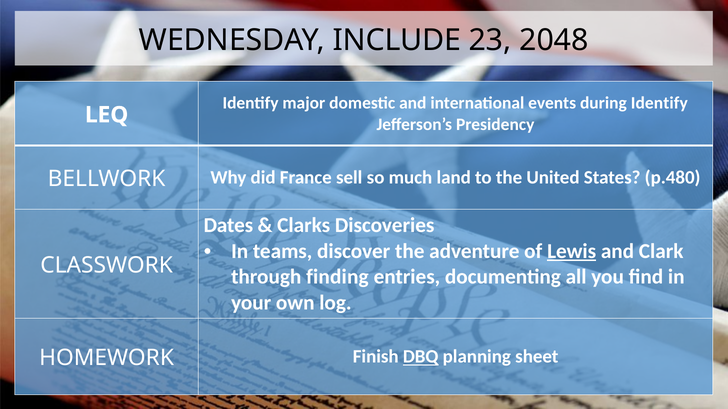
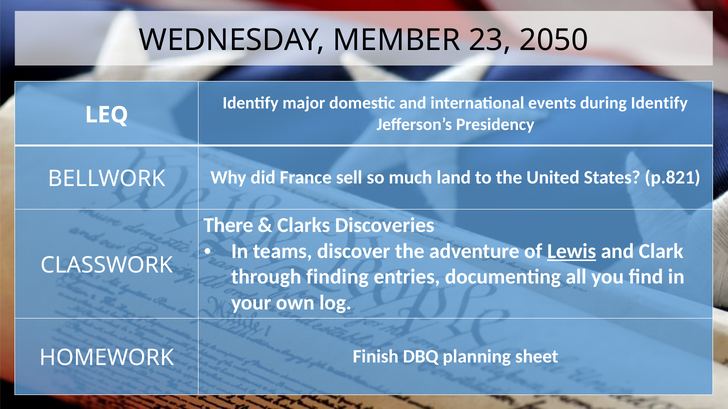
INCLUDE: INCLUDE -> MEMBER (397, 40)
2048: 2048 -> 2050 (554, 40)
p.480: p.480 -> p.821 (673, 178)
Dates: Dates -> There (228, 225)
DBQ underline: present -> none (421, 357)
